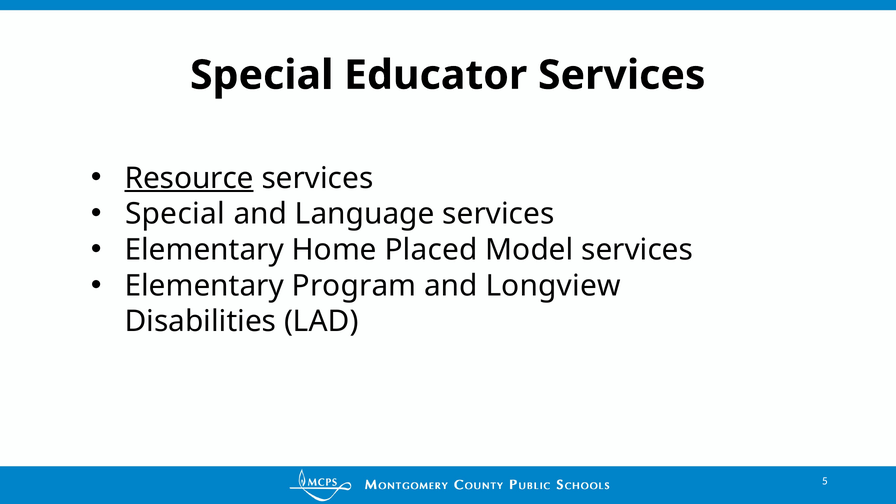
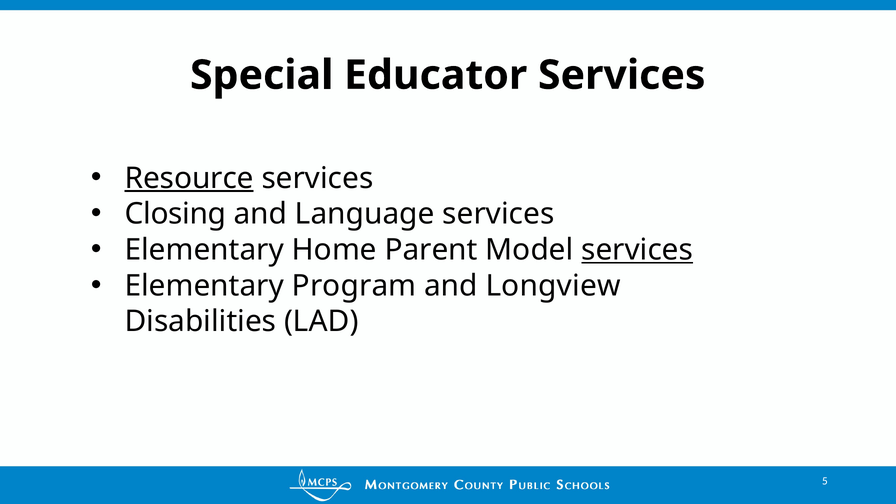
Special: Special -> Closing (175, 214)
Placed: Placed -> Parent (431, 250)
services underline: none -> present (637, 250)
